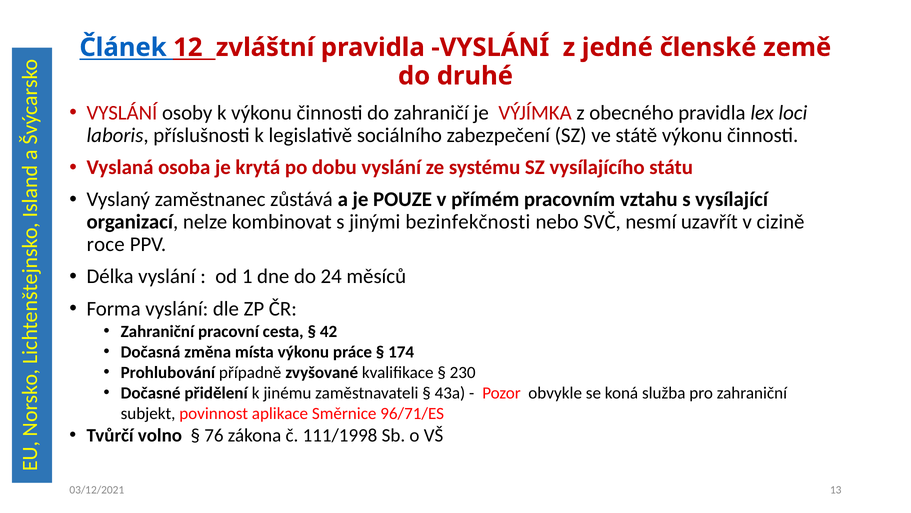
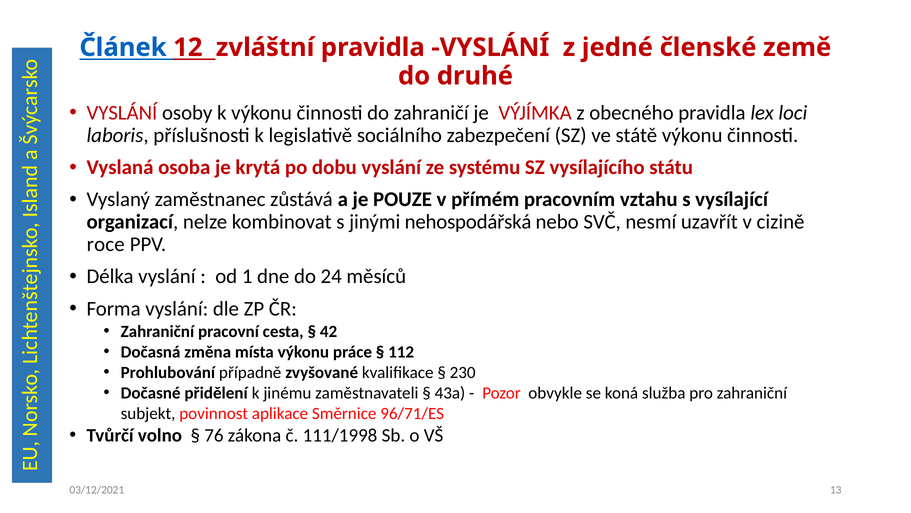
bezinfekčnosti: bezinfekčnosti -> nehospodářská (468, 222)
174: 174 -> 112 (401, 352)
